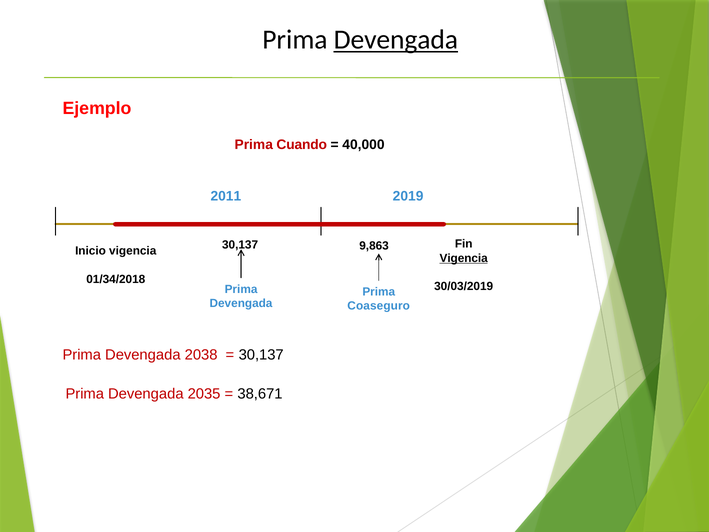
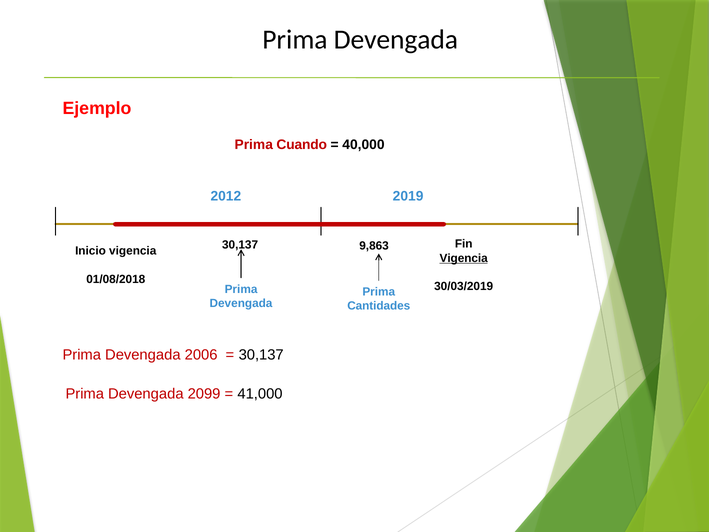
Devengada underline: present -> none (396, 40)
2011: 2011 -> 2012 (226, 196)
01/34/2018: 01/34/2018 -> 01/08/2018 (116, 279)
Coaseguro: Coaseguro -> Cantidades (379, 306)
2038: 2038 -> 2006 (201, 355)
2035: 2035 -> 2099 (204, 394)
38,671: 38,671 -> 41,000 (260, 394)
